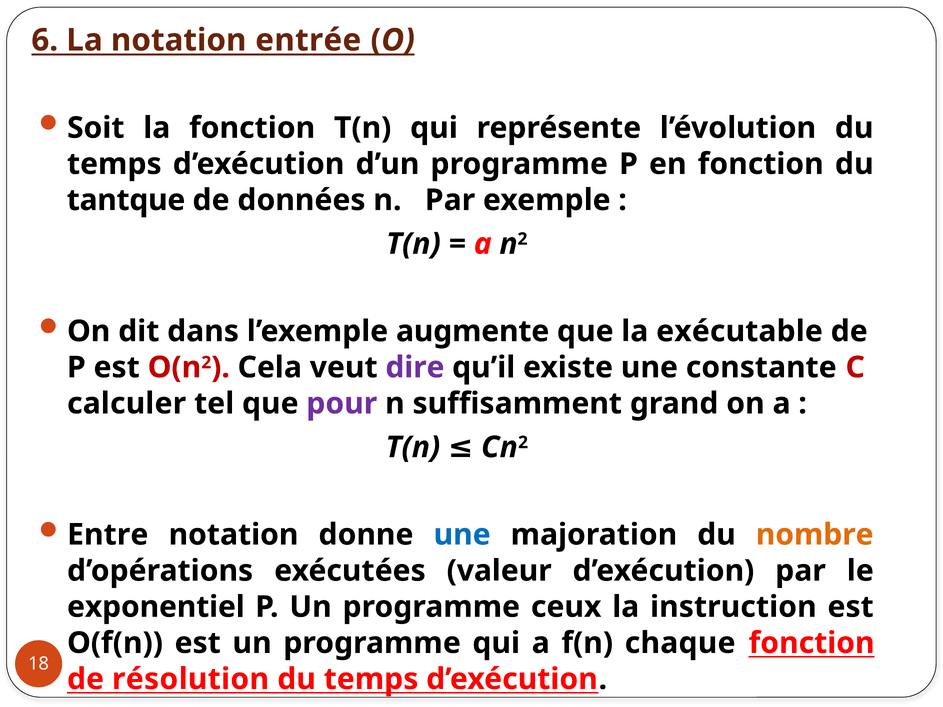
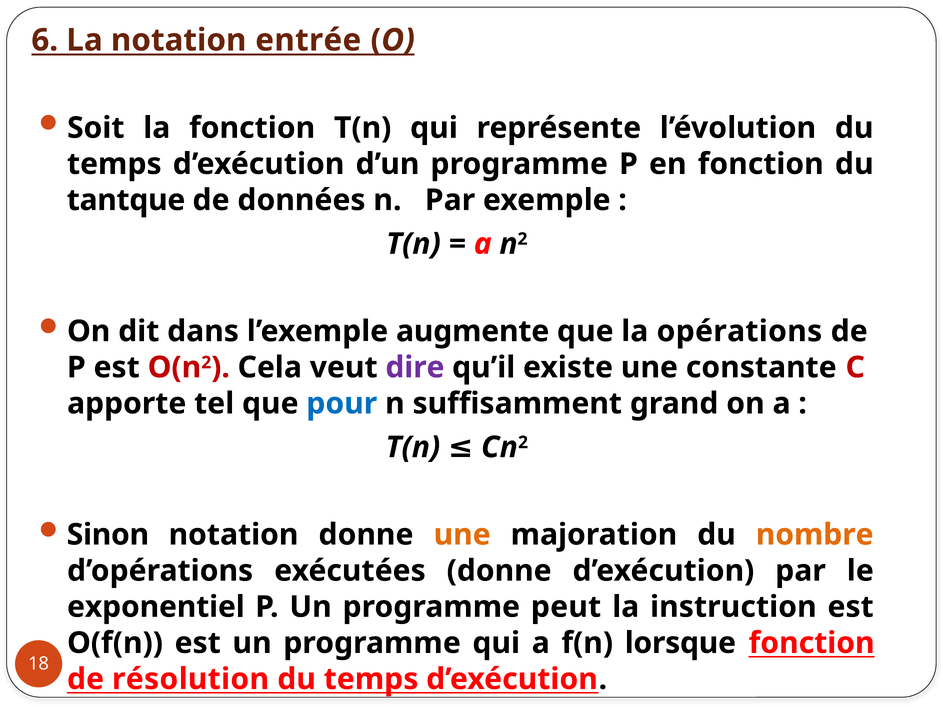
exécutable: exécutable -> opérations (739, 331)
calculer: calculer -> apporte (127, 404)
pour colour: purple -> blue (342, 404)
Entre: Entre -> Sinon (108, 535)
une colour: blue -> orange (462, 535)
exécutées valeur: valeur -> donne (499, 571)
ceux: ceux -> peut (566, 607)
chaque: chaque -> lorsque (680, 643)
